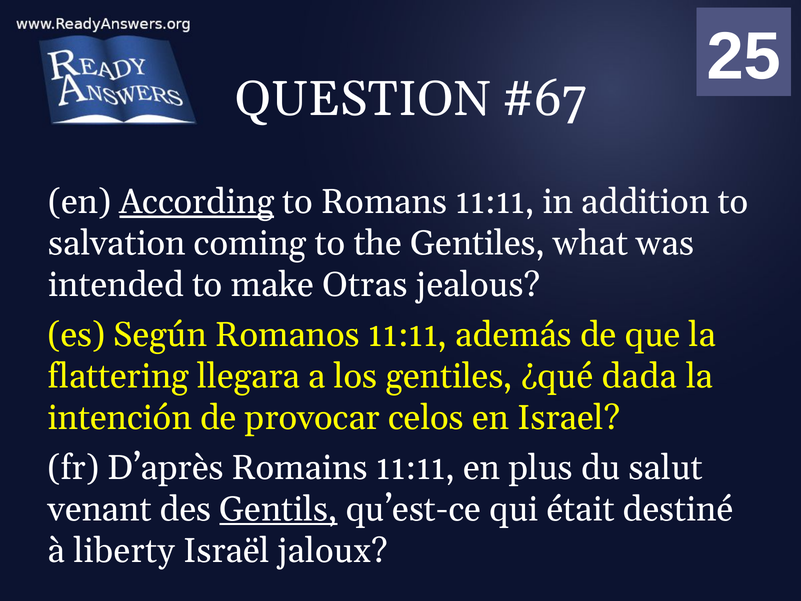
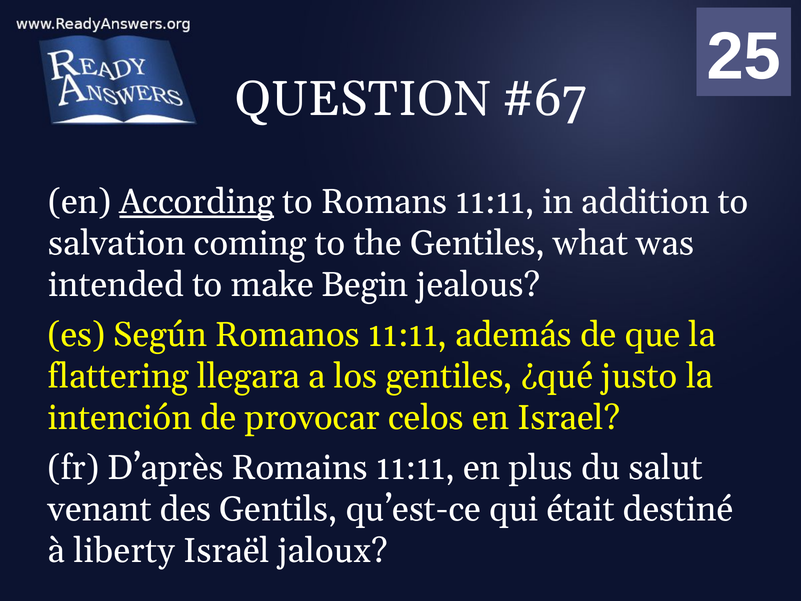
Otras: Otras -> Begin (365, 285)
dada: dada -> justo (640, 376)
Gentils underline: present -> none (278, 509)
